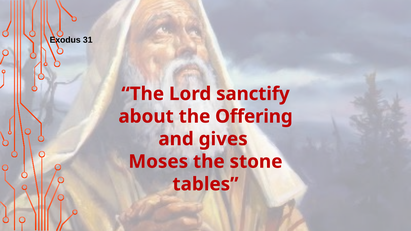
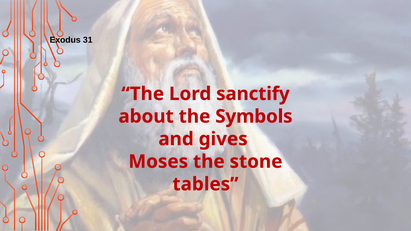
Offering: Offering -> Symbols (254, 117)
